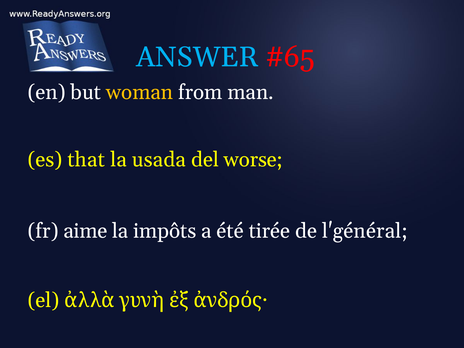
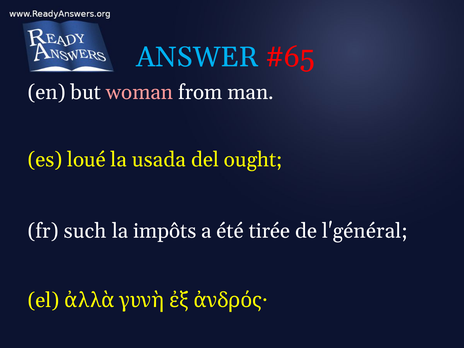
woman colour: yellow -> pink (140, 92)
that: that -> loué (86, 160)
worse: worse -> ought (253, 160)
aime: aime -> such (85, 231)
